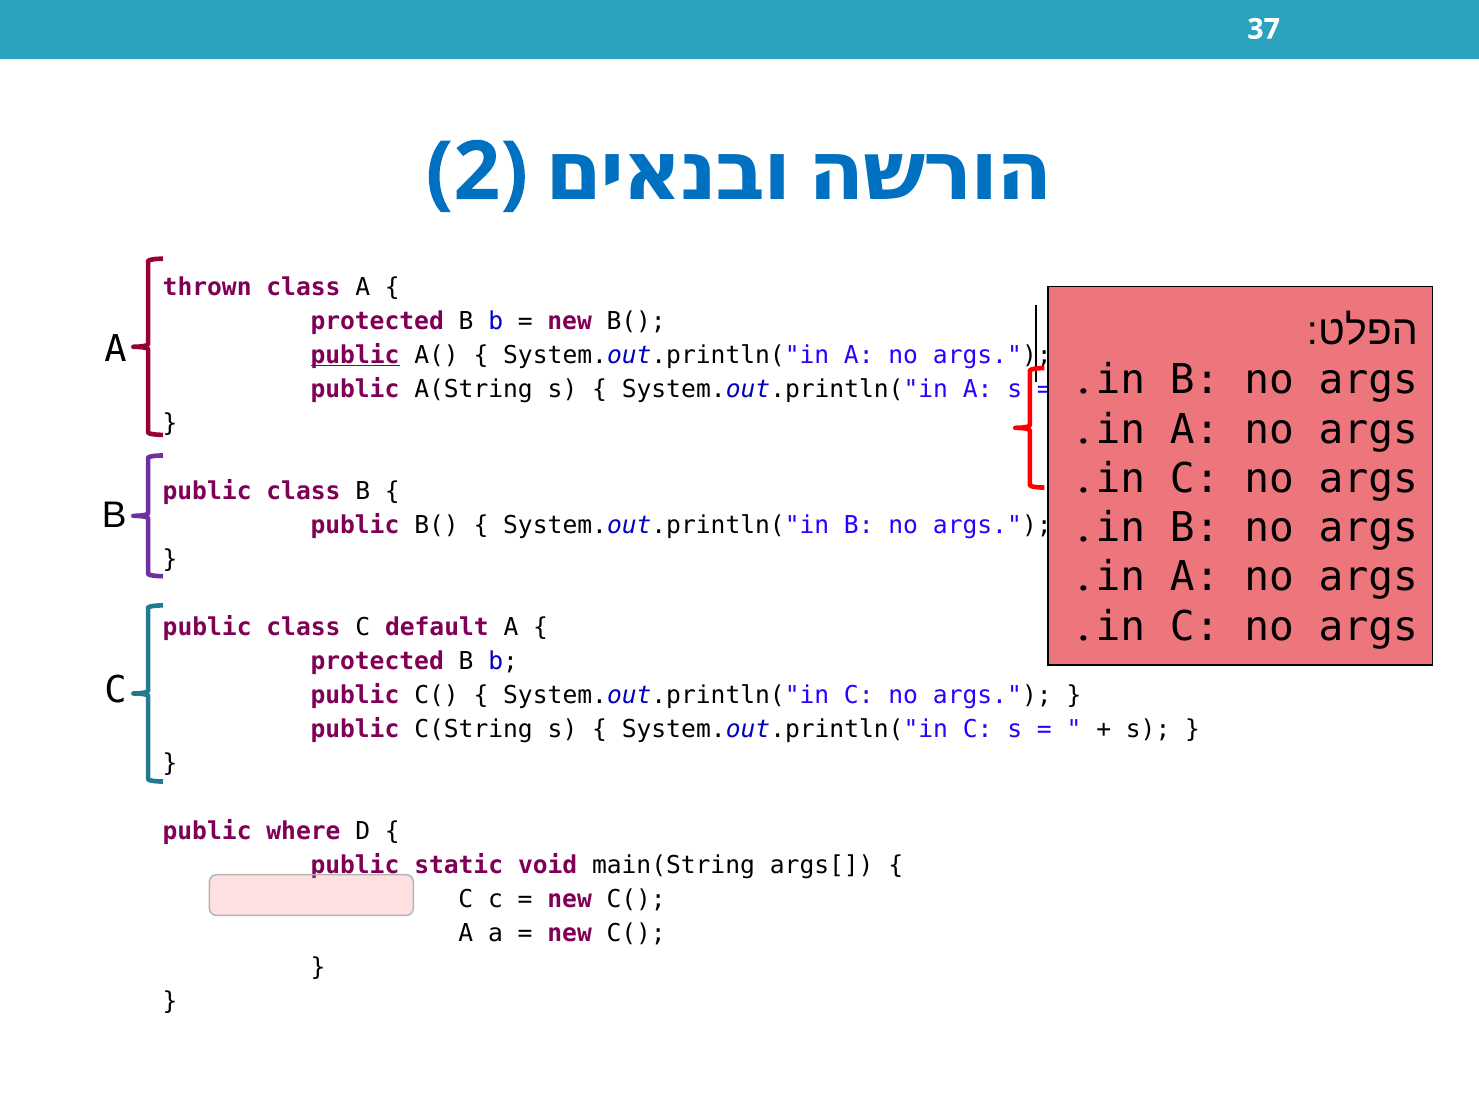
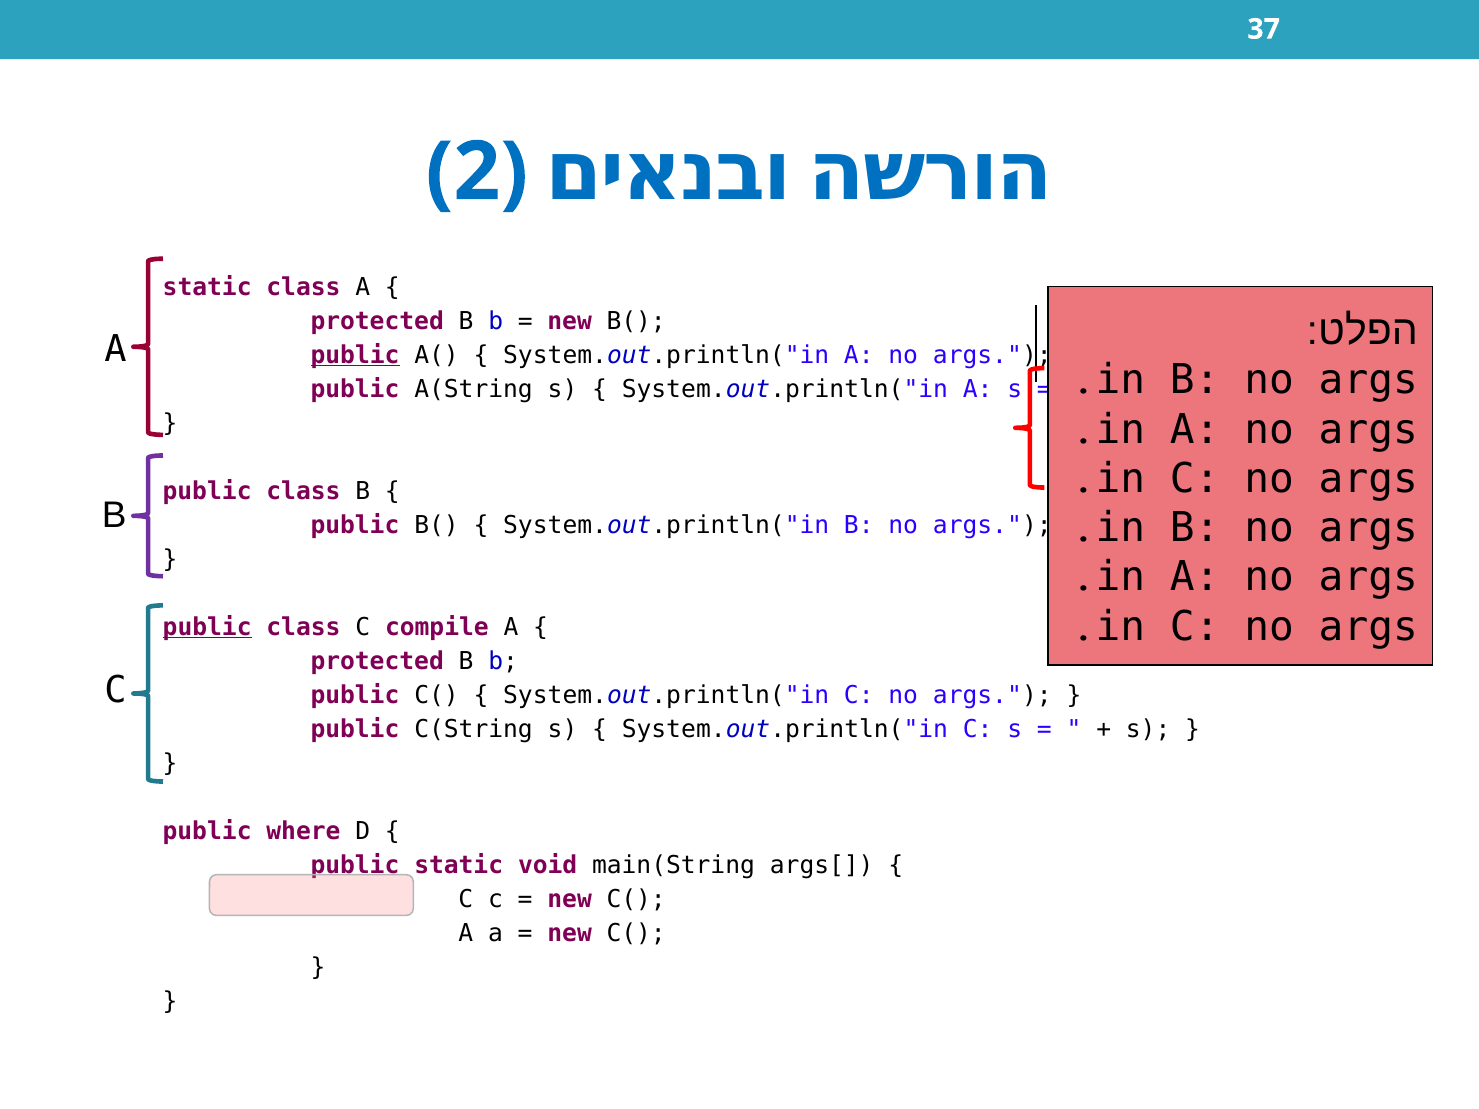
thrown: thrown -> static (207, 287)
public underline: none -> present (207, 627)
default: default -> compile (437, 627)
